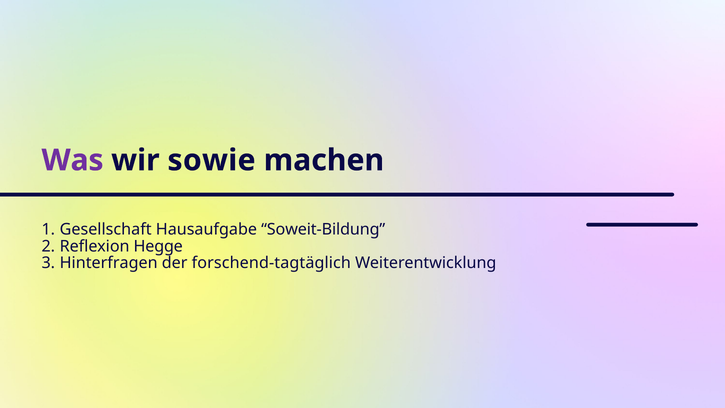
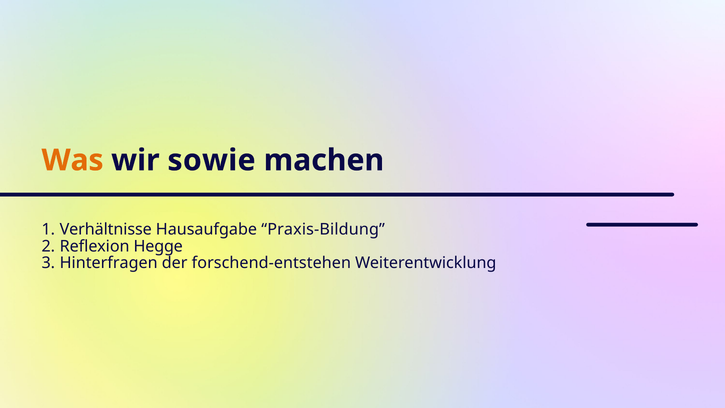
Was colour: purple -> orange (73, 160)
Gesellschaft: Gesellschaft -> Verhältnisse (106, 229)
Soweit-Bildung: Soweit-Bildung -> Praxis-Bildung (323, 229)
forschend-tagtäglich: forschend-tagtäglich -> forschend-entstehen (271, 263)
